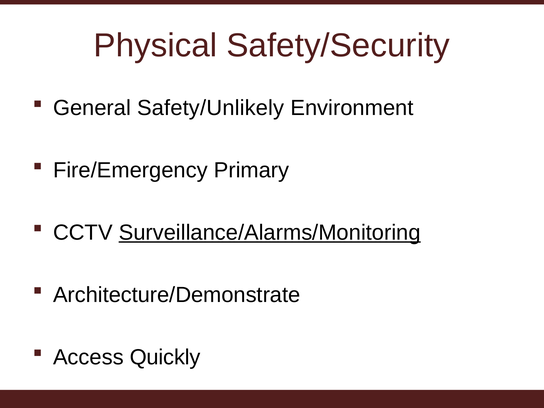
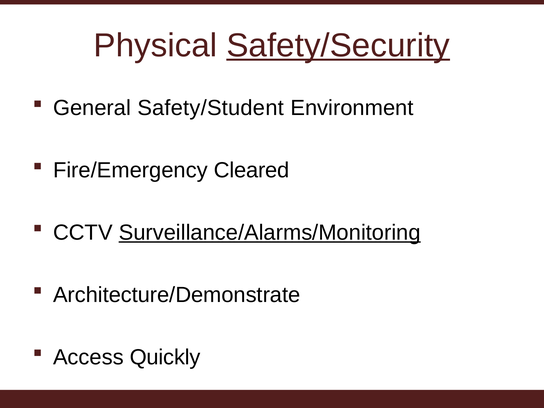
Safety/Security underline: none -> present (338, 45)
Safety/Unlikely: Safety/Unlikely -> Safety/Student (211, 108)
Primary: Primary -> Cleared (252, 170)
